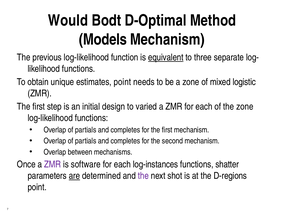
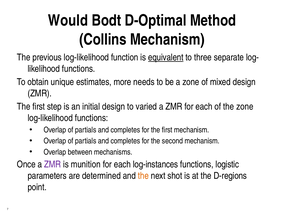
Models: Models -> Collins (103, 39)
estimates point: point -> more (122, 82)
mixed logistic: logistic -> design (244, 82)
software: software -> munition (86, 164)
shatter: shatter -> logistic (227, 164)
are underline: present -> none (74, 176)
the colour: purple -> orange (143, 176)
